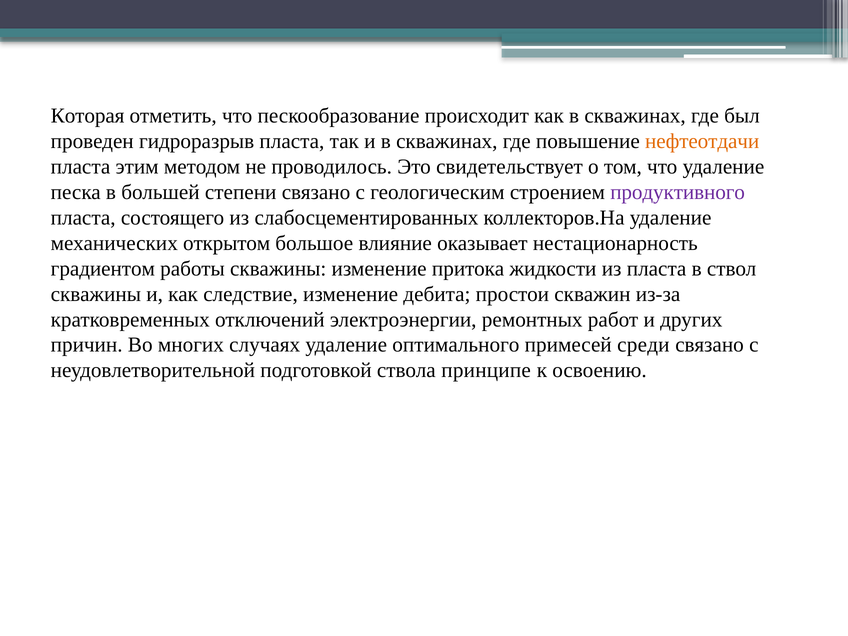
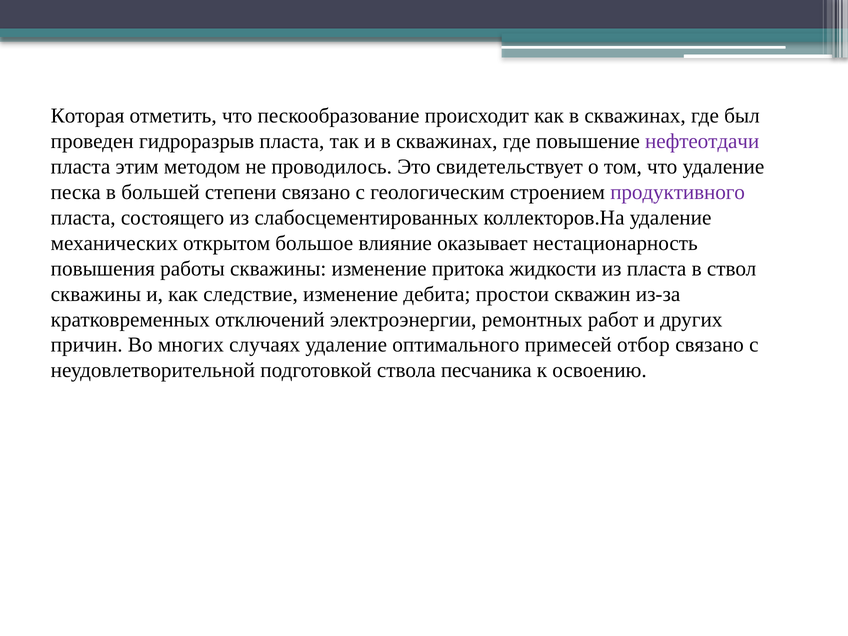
нефтеотдачи colour: orange -> purple (702, 141)
градиентом: градиентом -> повышения (103, 269)
среди: среди -> отбор (643, 345)
принципе: принципе -> песчаника (486, 370)
